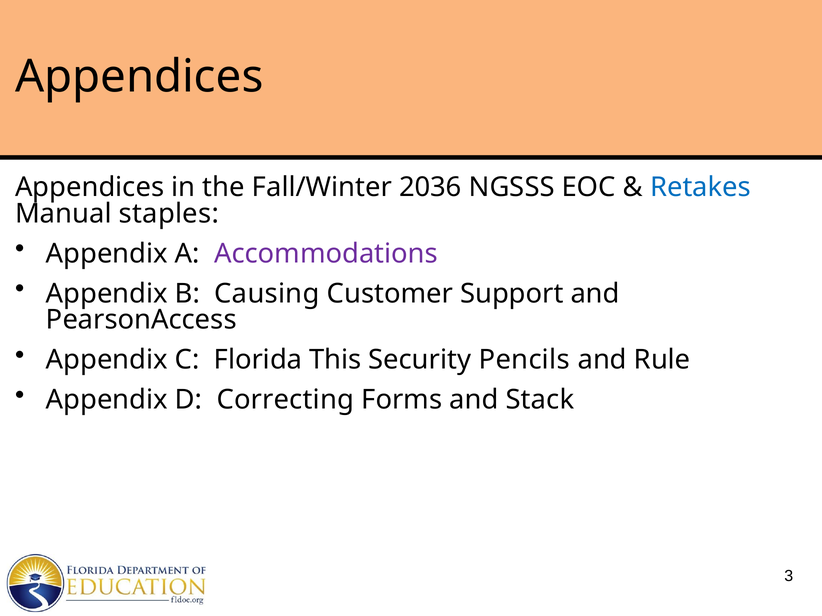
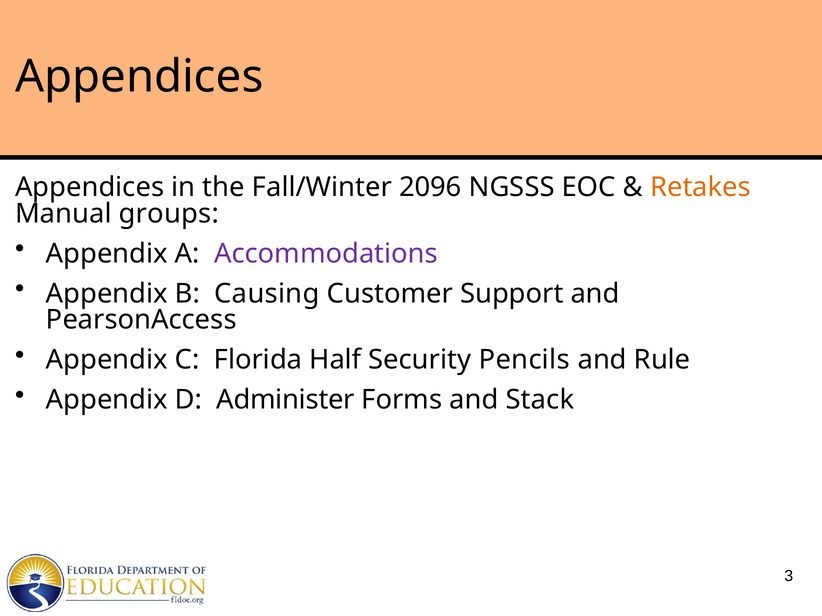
2036: 2036 -> 2096 (430, 187)
Retakes colour: blue -> orange (700, 187)
staples: staples -> groups (169, 214)
This: This -> Half (335, 360)
Correcting: Correcting -> Administer (286, 400)
